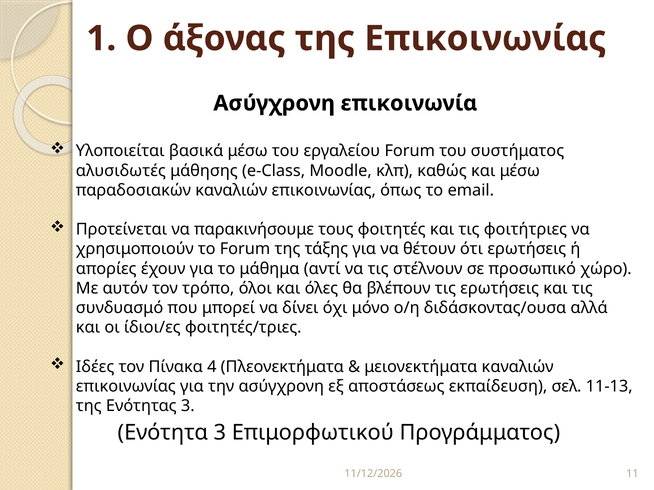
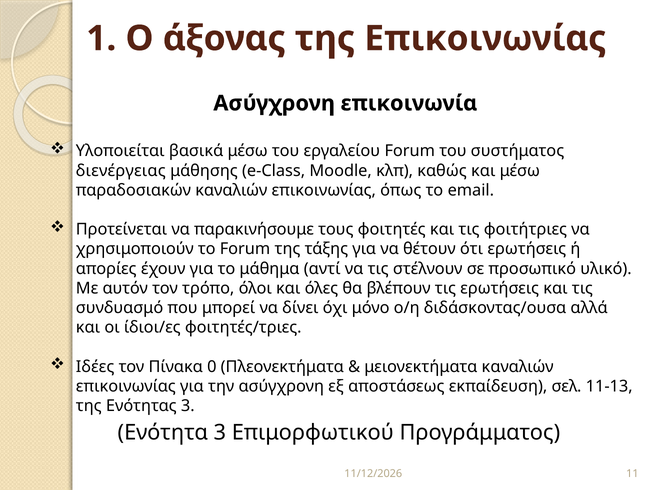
αλυσιδωτές: αλυσιδωτές -> διενέργειας (121, 171)
χώρο: χώρο -> υλικό (606, 269)
4: 4 -> 0 (212, 367)
